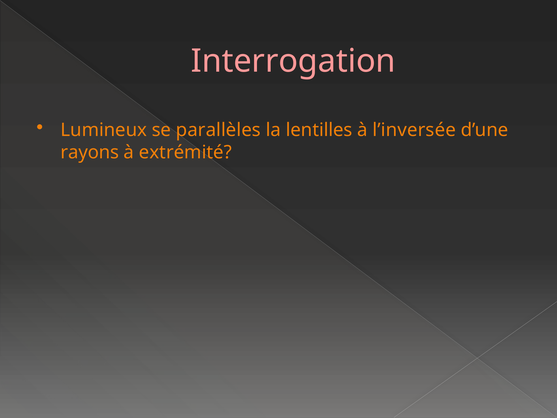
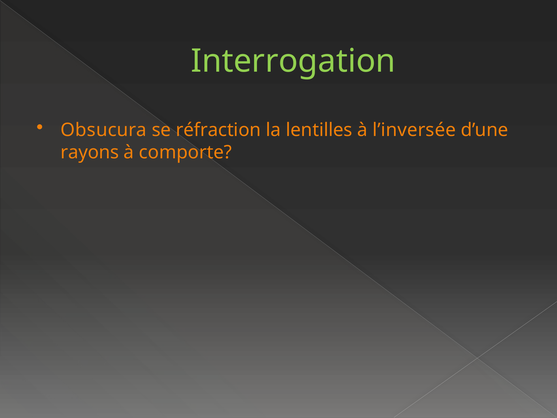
Interrogation colour: pink -> light green (293, 61)
Lumineux: Lumineux -> Obsucura (104, 130)
parallèles: parallèles -> réfraction (218, 130)
extrémité: extrémité -> comporte (185, 152)
